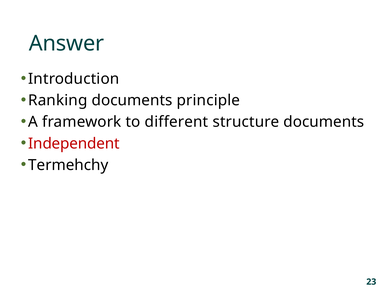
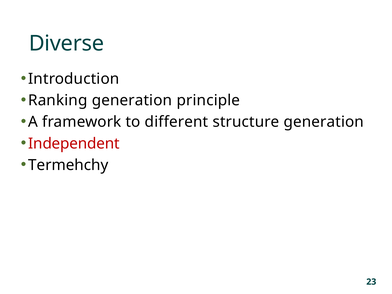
Answer: Answer -> Diverse (66, 43)
Ranking documents: documents -> generation (132, 100)
structure documents: documents -> generation (324, 122)
